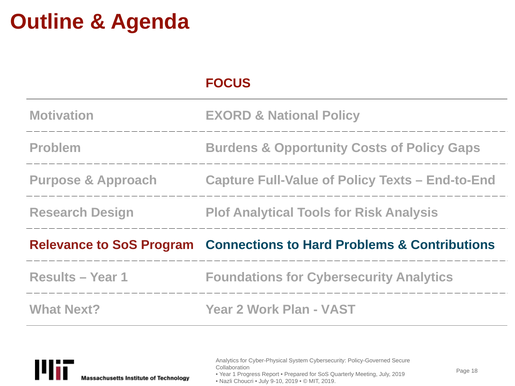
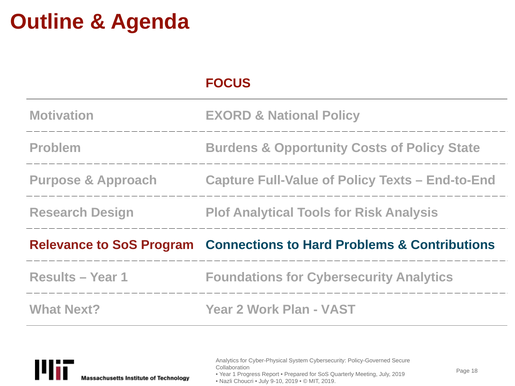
Gaps: Gaps -> State (464, 148)
